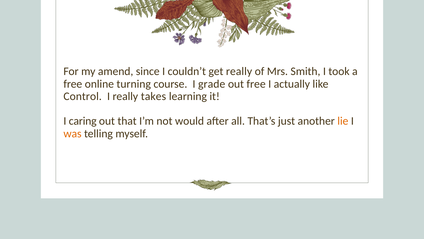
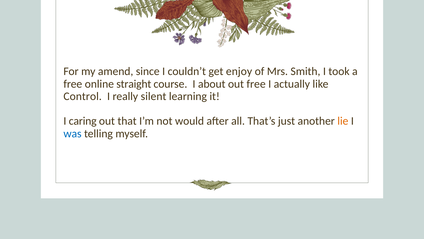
get really: really -> enjoy (239, 71)
turning: turning -> straight (134, 84)
grade: grade -> about (212, 84)
takes: takes -> silent (154, 96)
was colour: orange -> blue (72, 133)
